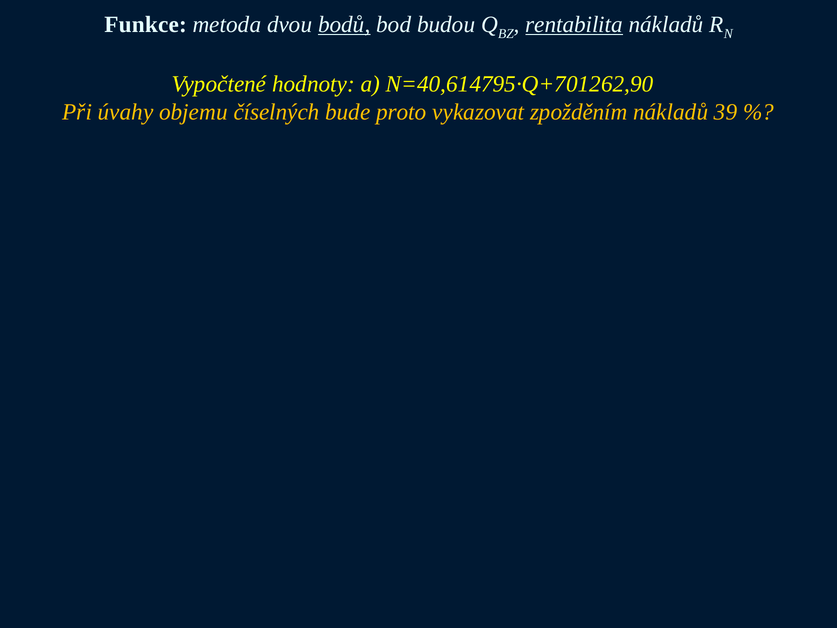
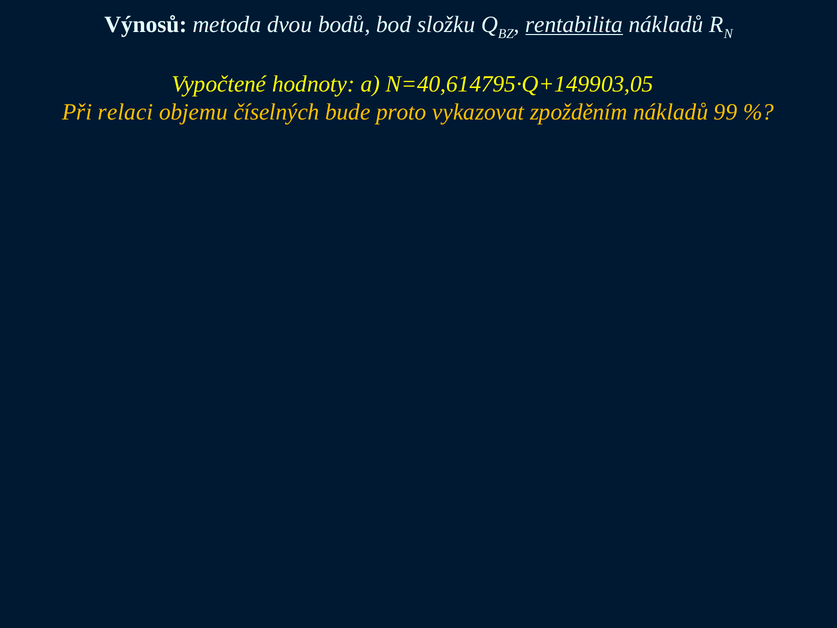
Funkce: Funkce -> Výnosů (146, 25)
bodů underline: present -> none (344, 25)
budou: budou -> složku (446, 25)
N=40,614795∙Q+701262,90: N=40,614795∙Q+701262,90 -> N=40,614795∙Q+149903,05 (520, 84)
úvahy: úvahy -> relaci (125, 112)
39: 39 -> 99 (726, 112)
